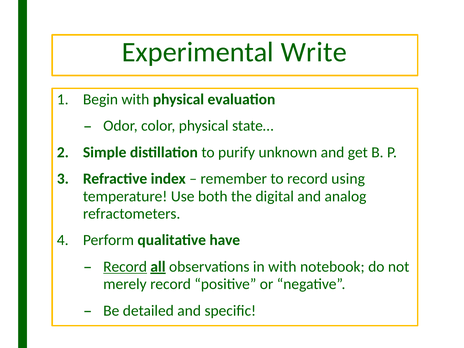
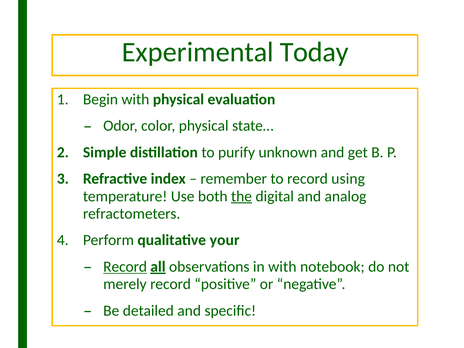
Write: Write -> Today (314, 52)
the underline: none -> present (242, 196)
have: have -> your (225, 240)
